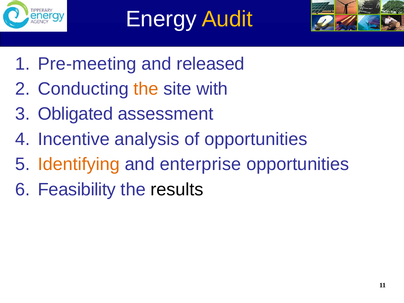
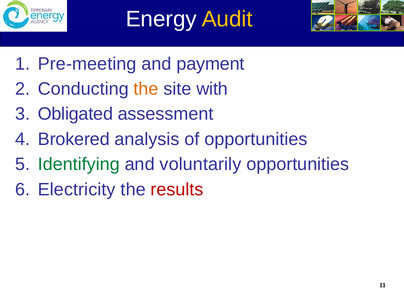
released: released -> payment (211, 64)
Incentive: Incentive -> Brokered (74, 139)
Identifying colour: orange -> green (79, 164)
enterprise: enterprise -> voluntarily (200, 164)
Feasibility: Feasibility -> Electricity (77, 190)
results colour: black -> red (177, 190)
